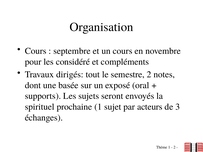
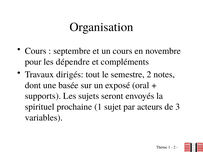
considéré: considéré -> dépendre (73, 62)
échanges: échanges -> variables (44, 118)
